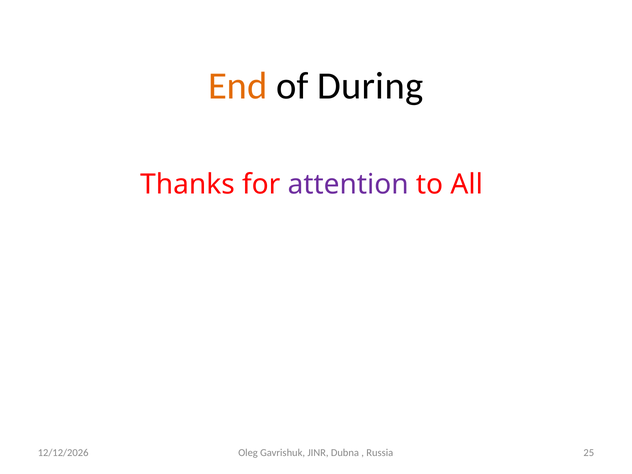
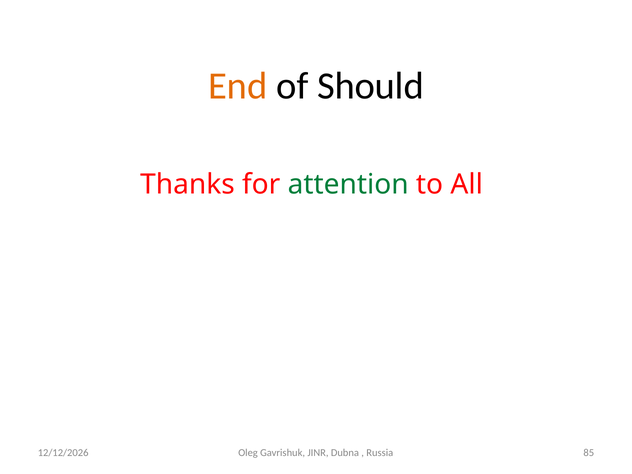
During: During -> Should (370, 86)
attention colour: purple -> green (348, 184)
25: 25 -> 85 (589, 453)
